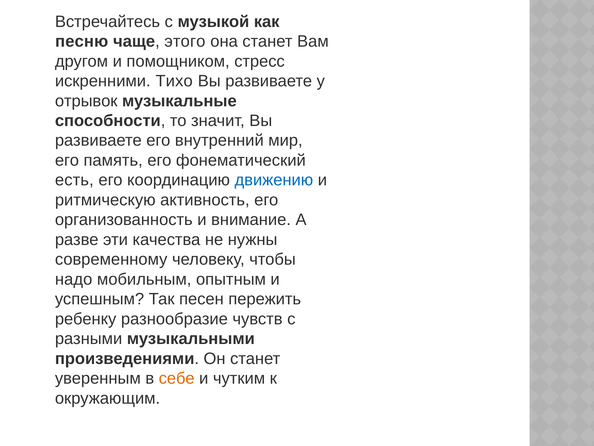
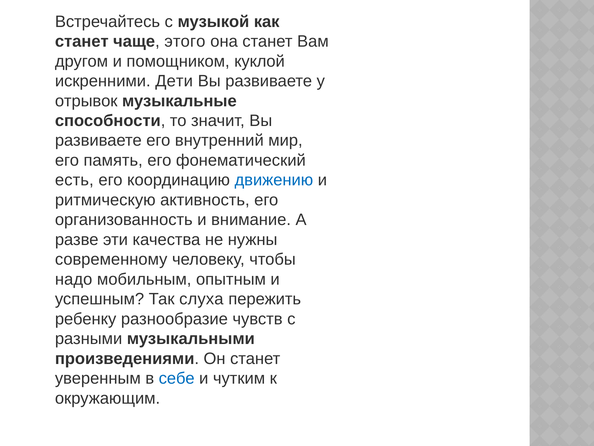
песню: песню -> станет (82, 41)
стресс: стресс -> куклой (260, 61)
Тихо: Тихо -> Дети (174, 81)
песен: песен -> слуха (201, 299)
себе colour: orange -> blue (177, 378)
